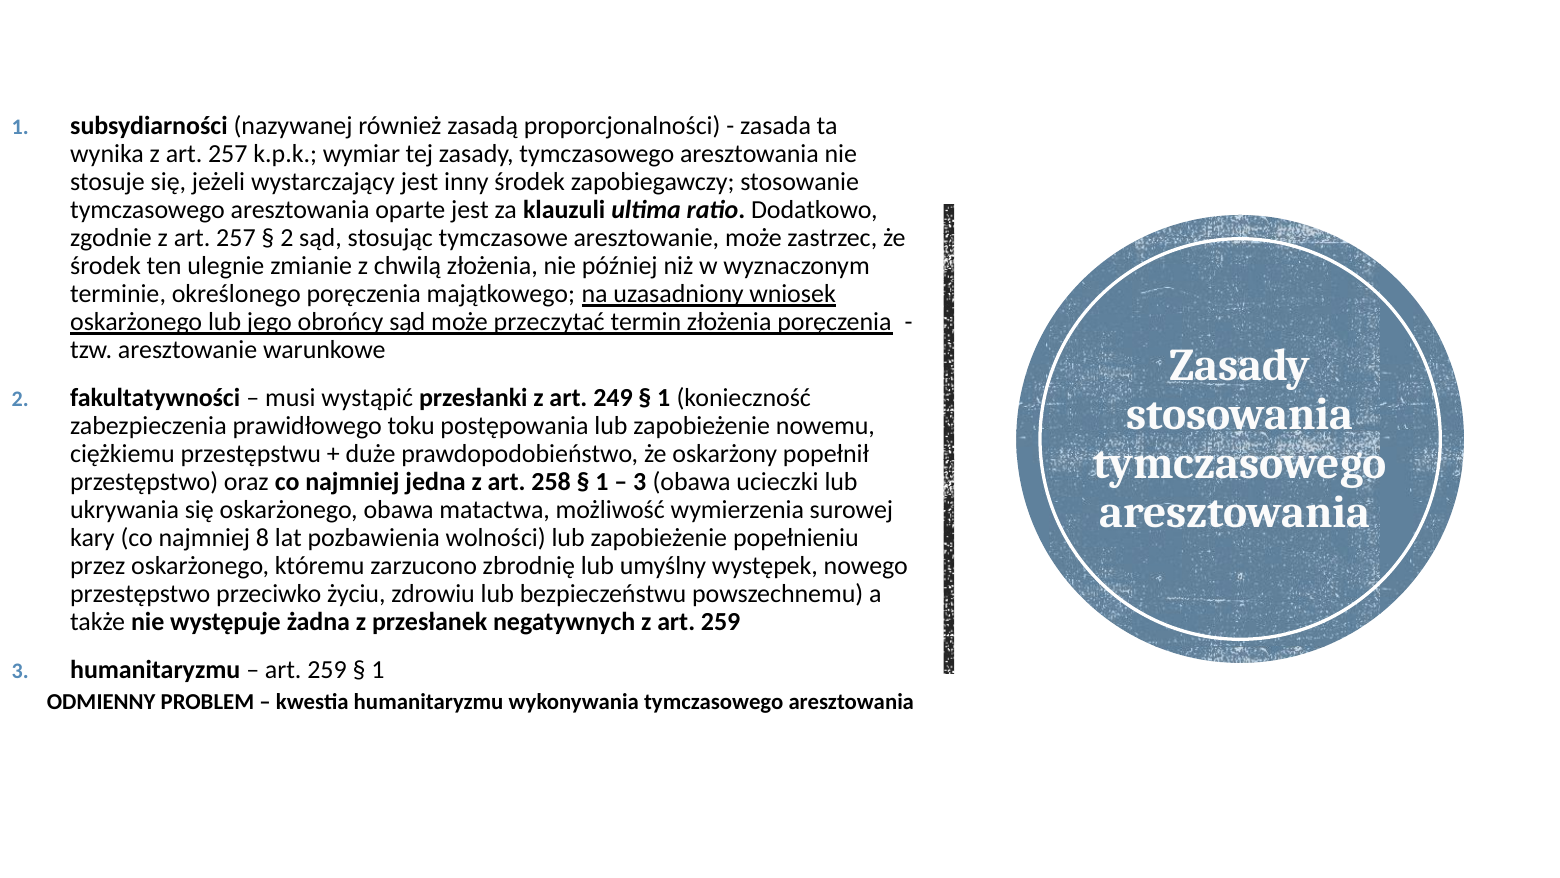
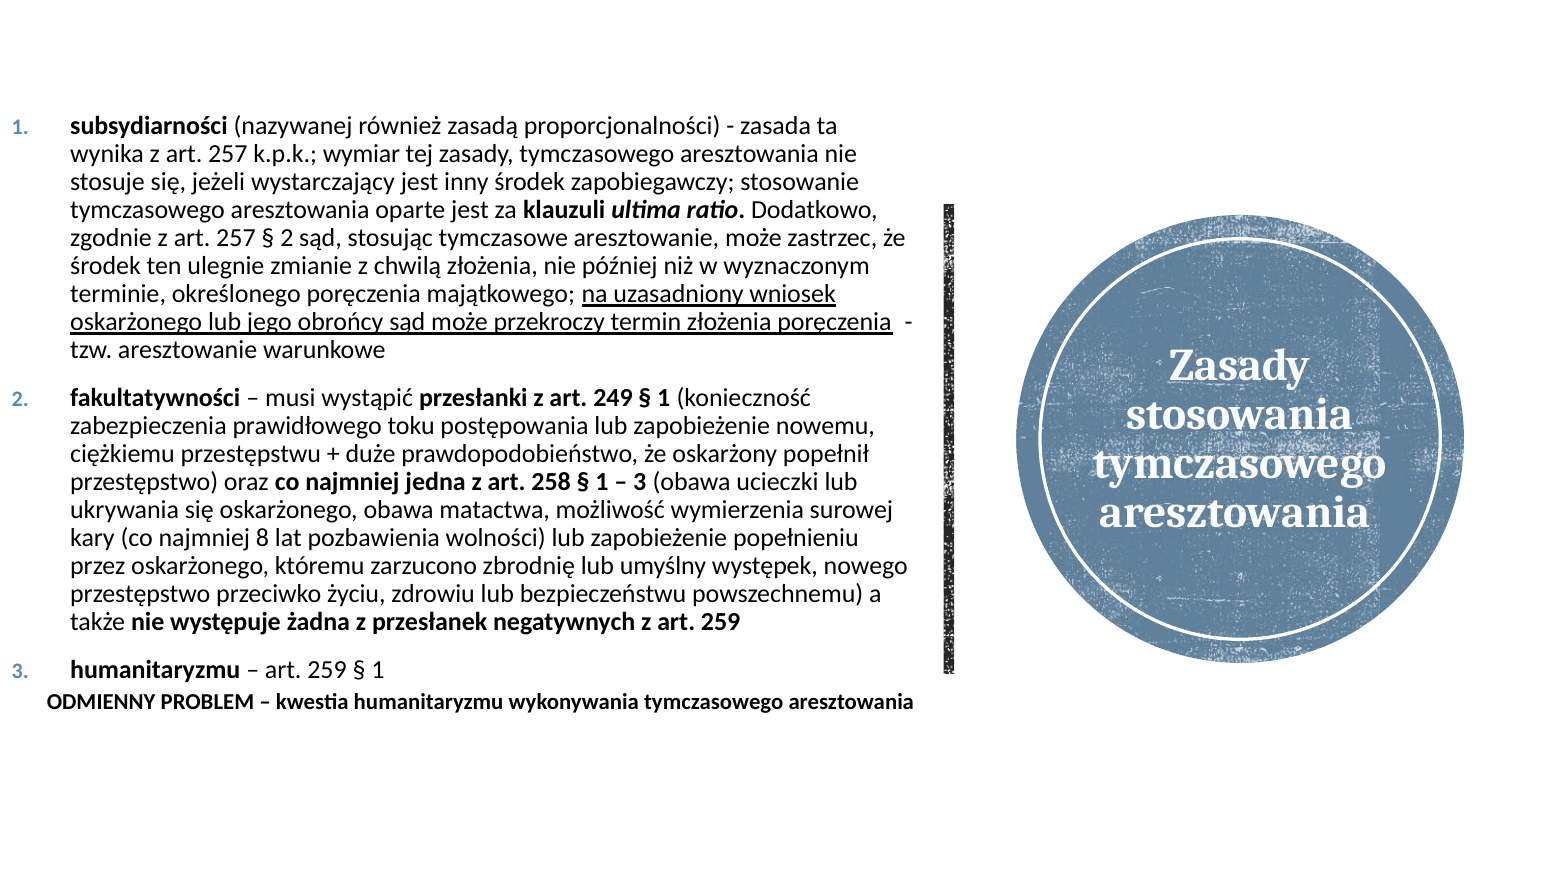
przeczytać: przeczytać -> przekroczy (549, 322)
